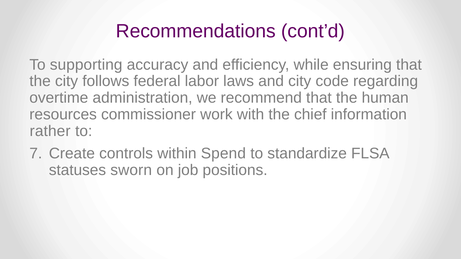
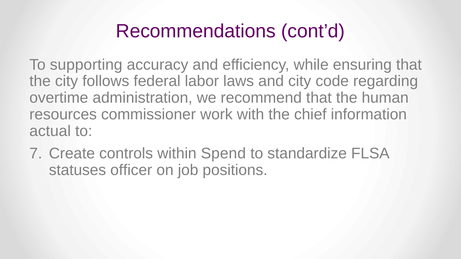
rather: rather -> actual (50, 131)
sworn: sworn -> officer (131, 170)
